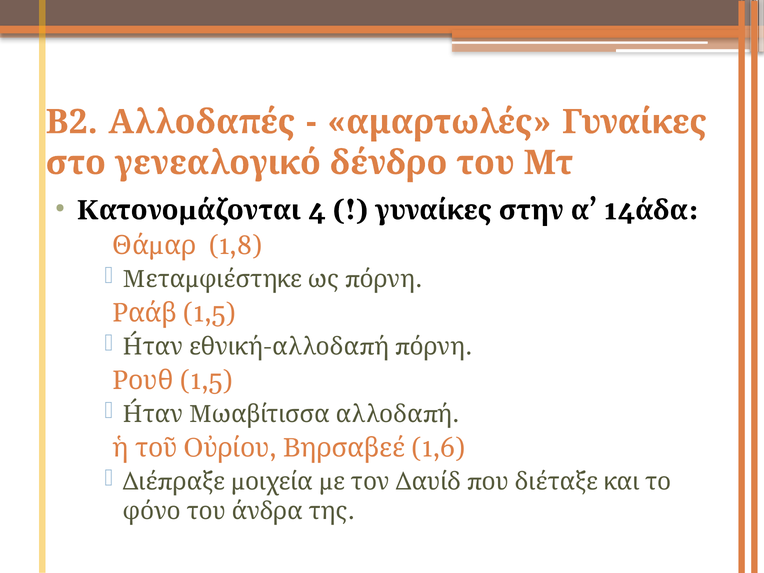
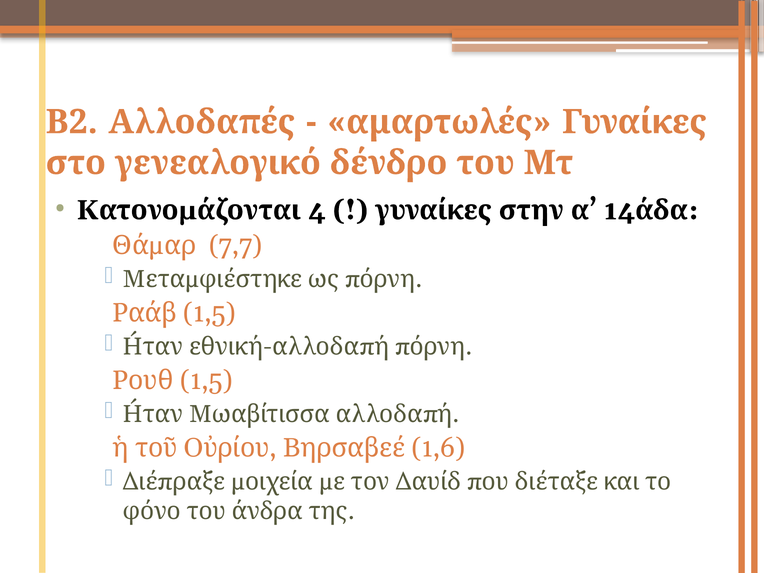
1,8: 1,8 -> 7,7 (236, 246)
